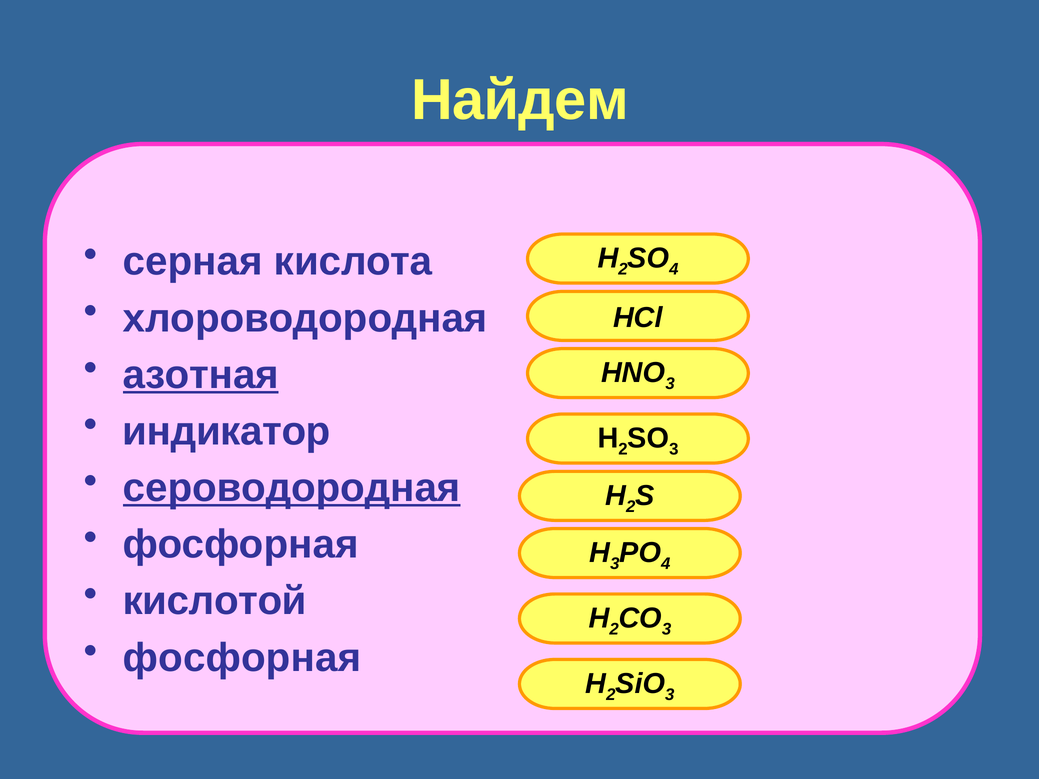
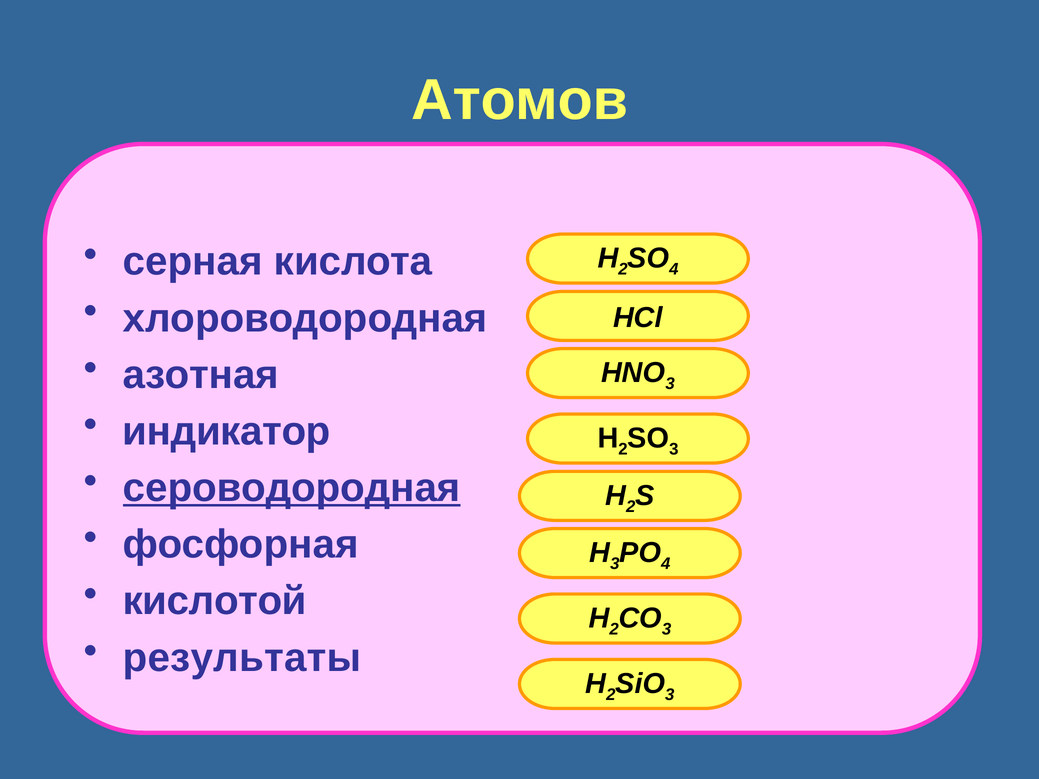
Найдем: Найдем -> Атомов (520, 100)
азотная underline: present -> none (201, 375)
фосфорная: фосфорная -> результаты (242, 658)
